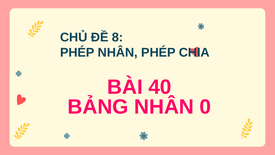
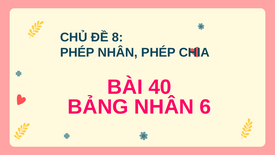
0: 0 -> 6 (205, 107)
